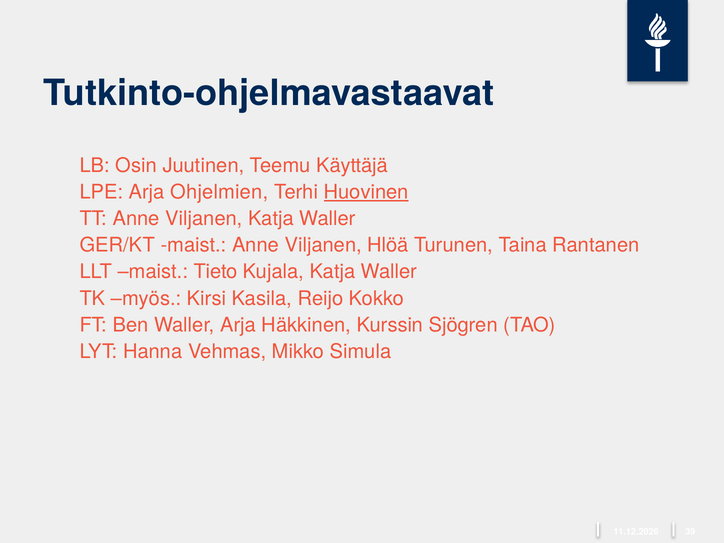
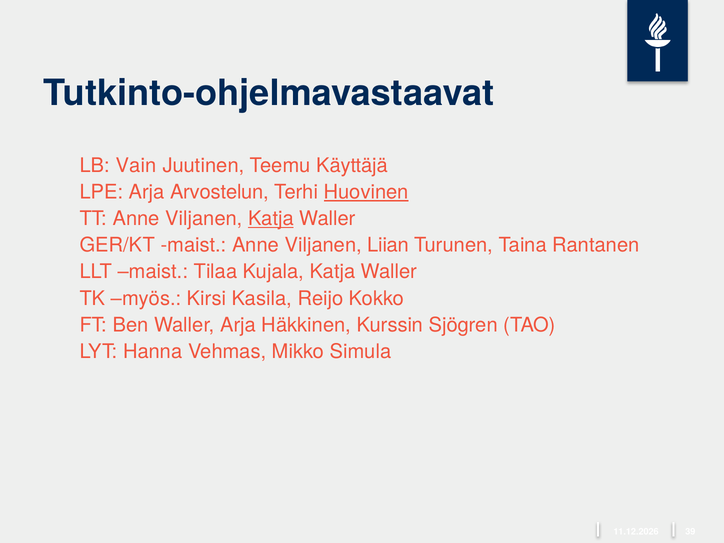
Osin: Osin -> Vain (136, 166)
Ohjelmien: Ohjelmien -> Arvostelun (220, 192)
Katja underline: none -> present (271, 219)
Hlöä: Hlöä -> Liian (388, 245)
Tieto: Tieto -> Tilaa (216, 272)
